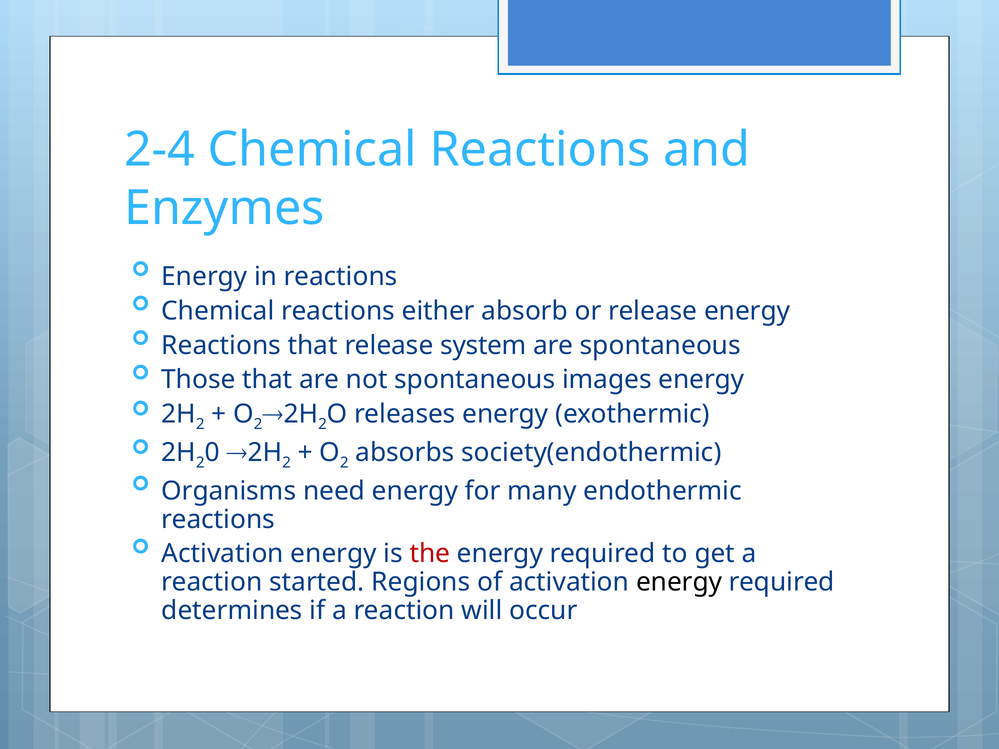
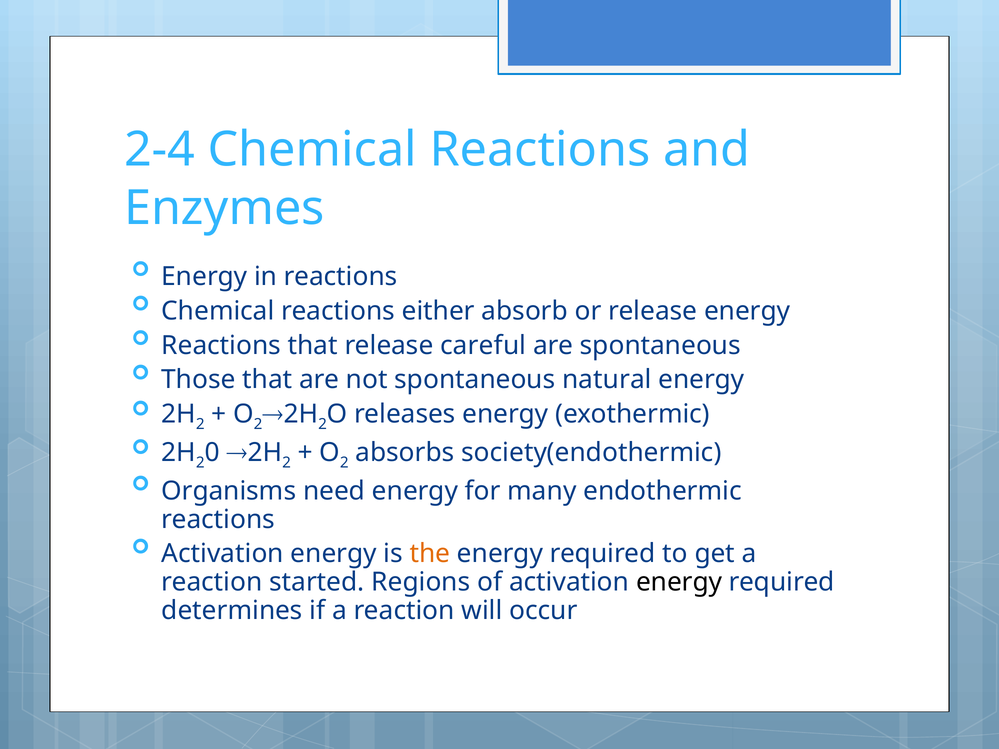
system: system -> careful (483, 345)
images: images -> natural (607, 380)
the colour: red -> orange (430, 554)
